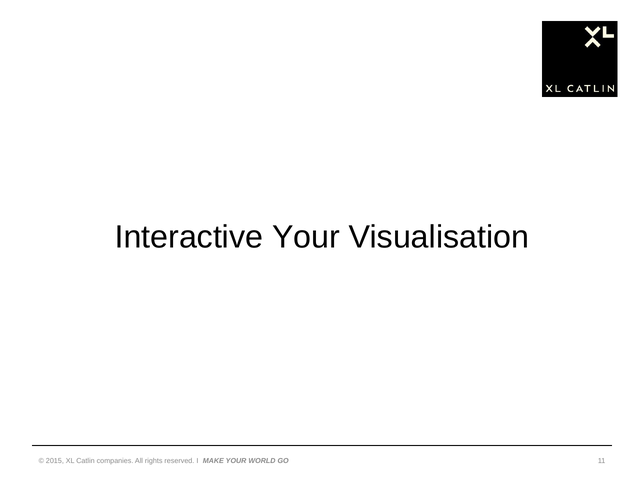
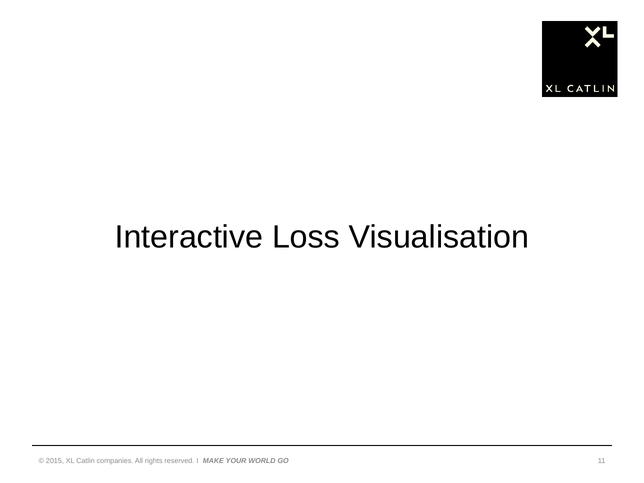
Interactive Your: Your -> Loss (306, 237)
